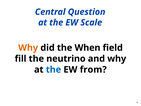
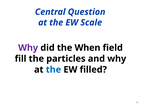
Why colour: orange -> purple (28, 48)
neutrino: neutrino -> particles (66, 59)
from: from -> filled (93, 69)
